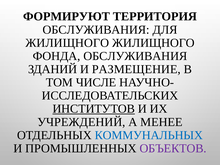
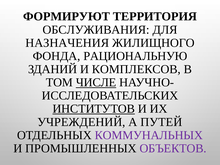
ЖИЛИЩНОГО: ЖИЛИЩНОГО -> НАЗНАЧЕНИЯ (67, 43)
ФОНДА ОБСЛУЖИВАНИЯ: ОБСЛУЖИВАНИЯ -> РАЦИОНАЛЬНУЮ (135, 56)
РАЗМЕЩЕНИЕ: РАЗМЕЩЕНИЕ -> КОМПЛЕКСОВ (136, 69)
ЧИСЛЕ underline: none -> present (96, 82)
МЕНЕЕ: МЕНЕЕ -> ПУТЕЙ (161, 122)
КОММУНАЛЬНЫХ colour: blue -> purple (149, 135)
